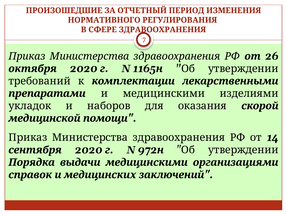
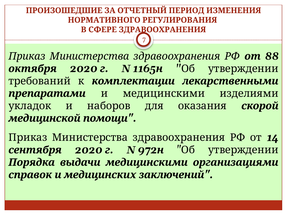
26: 26 -> 88 (272, 56)
